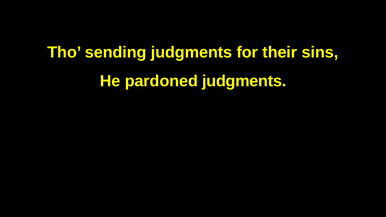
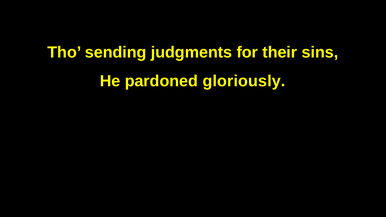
pardoned judgments: judgments -> gloriously (244, 81)
